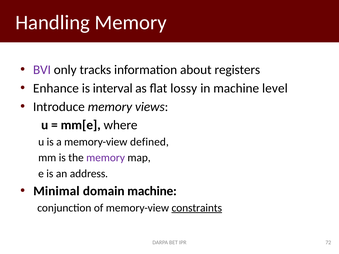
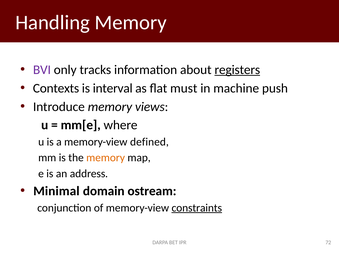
registers underline: none -> present (237, 70)
Enhance: Enhance -> Contexts (56, 88)
lossy: lossy -> must (184, 88)
level: level -> push (275, 88)
memory colour: purple -> orange (106, 158)
domain machine: machine -> ostream (152, 191)
